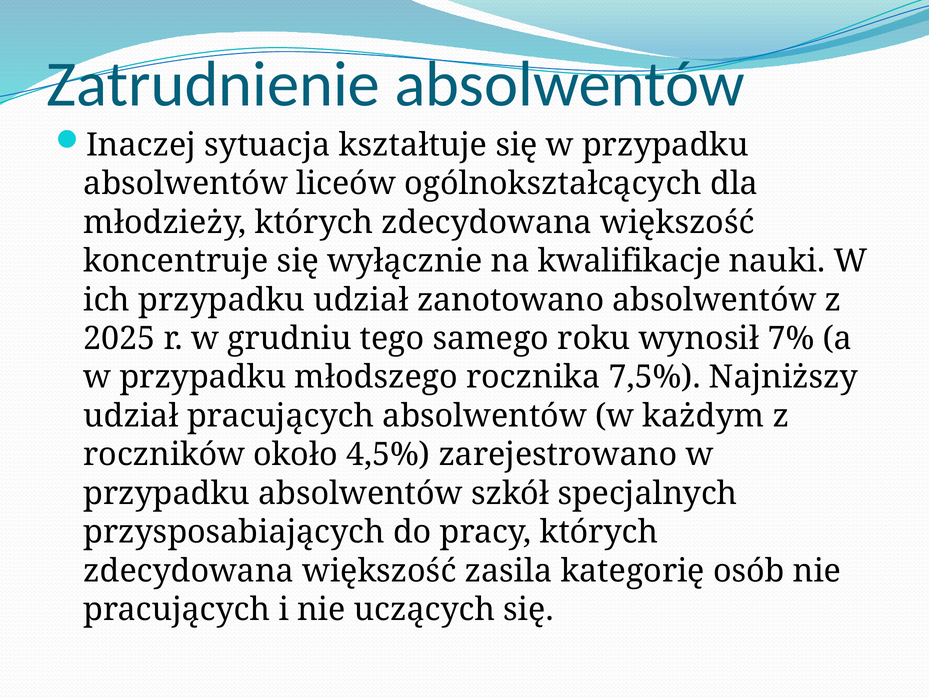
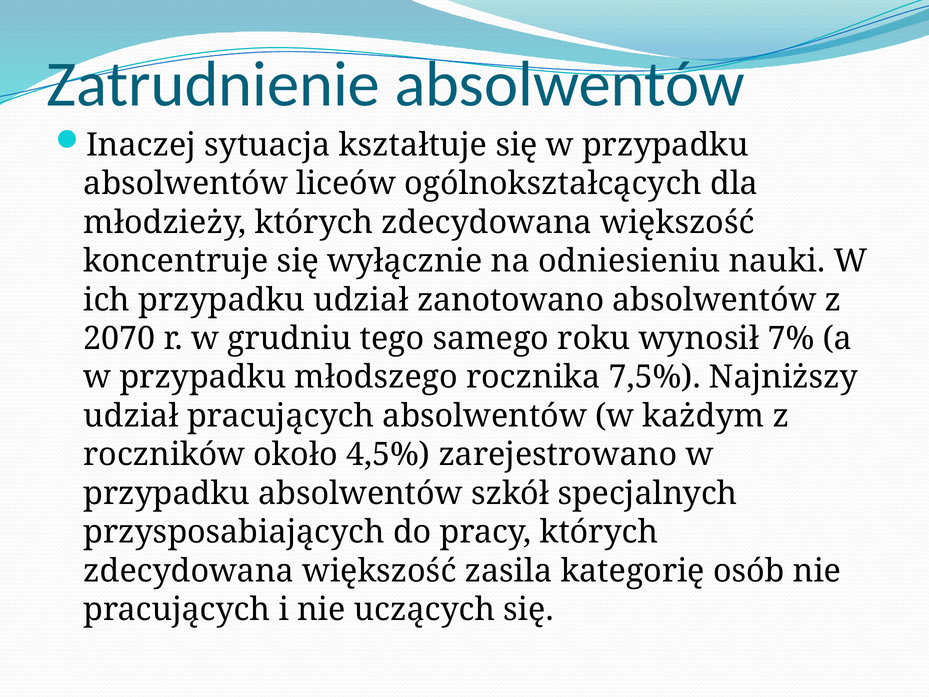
kwalifikacje: kwalifikacje -> odniesieniu (629, 261)
2025: 2025 -> 2070 (119, 338)
